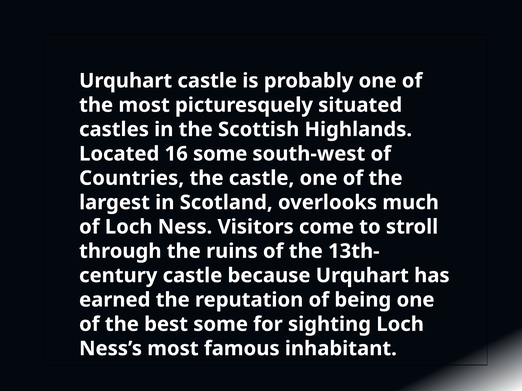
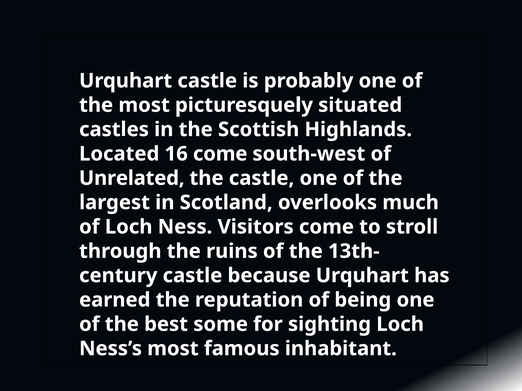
16 some: some -> come (220, 154)
Countries: Countries -> Unrelated (132, 178)
